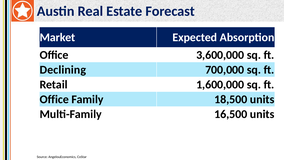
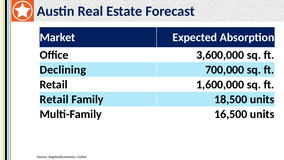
Office: Office -> Retail (54, 99)
